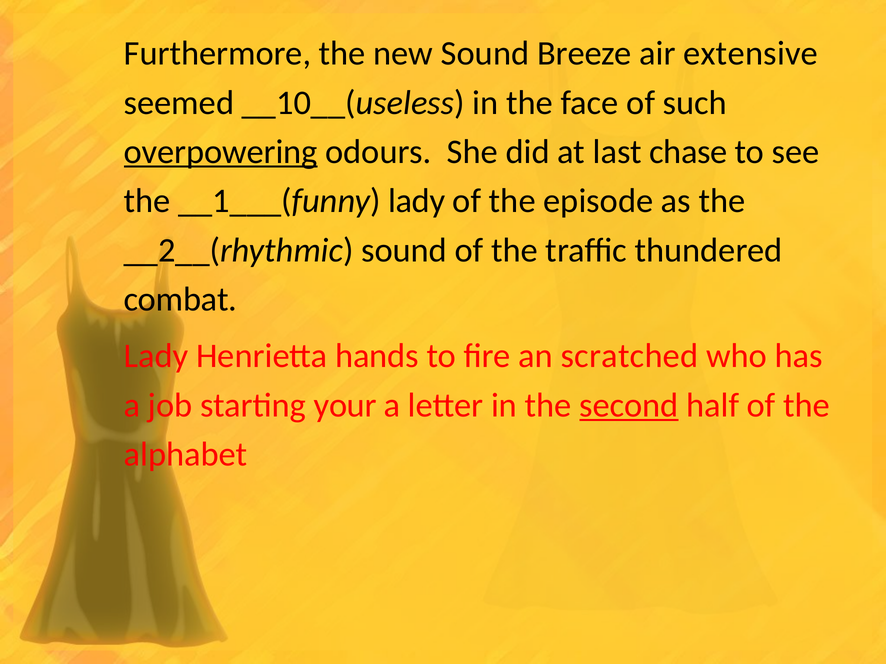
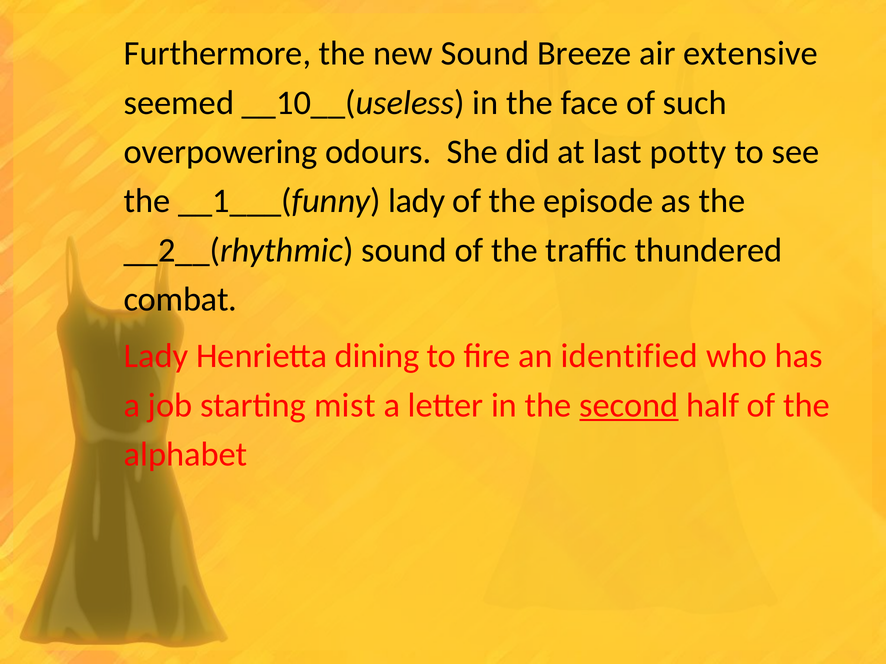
overpowering underline: present -> none (221, 152)
chase: chase -> potty (688, 152)
hands: hands -> dining (377, 356)
scratched: scratched -> identified (629, 356)
your: your -> mist (345, 405)
